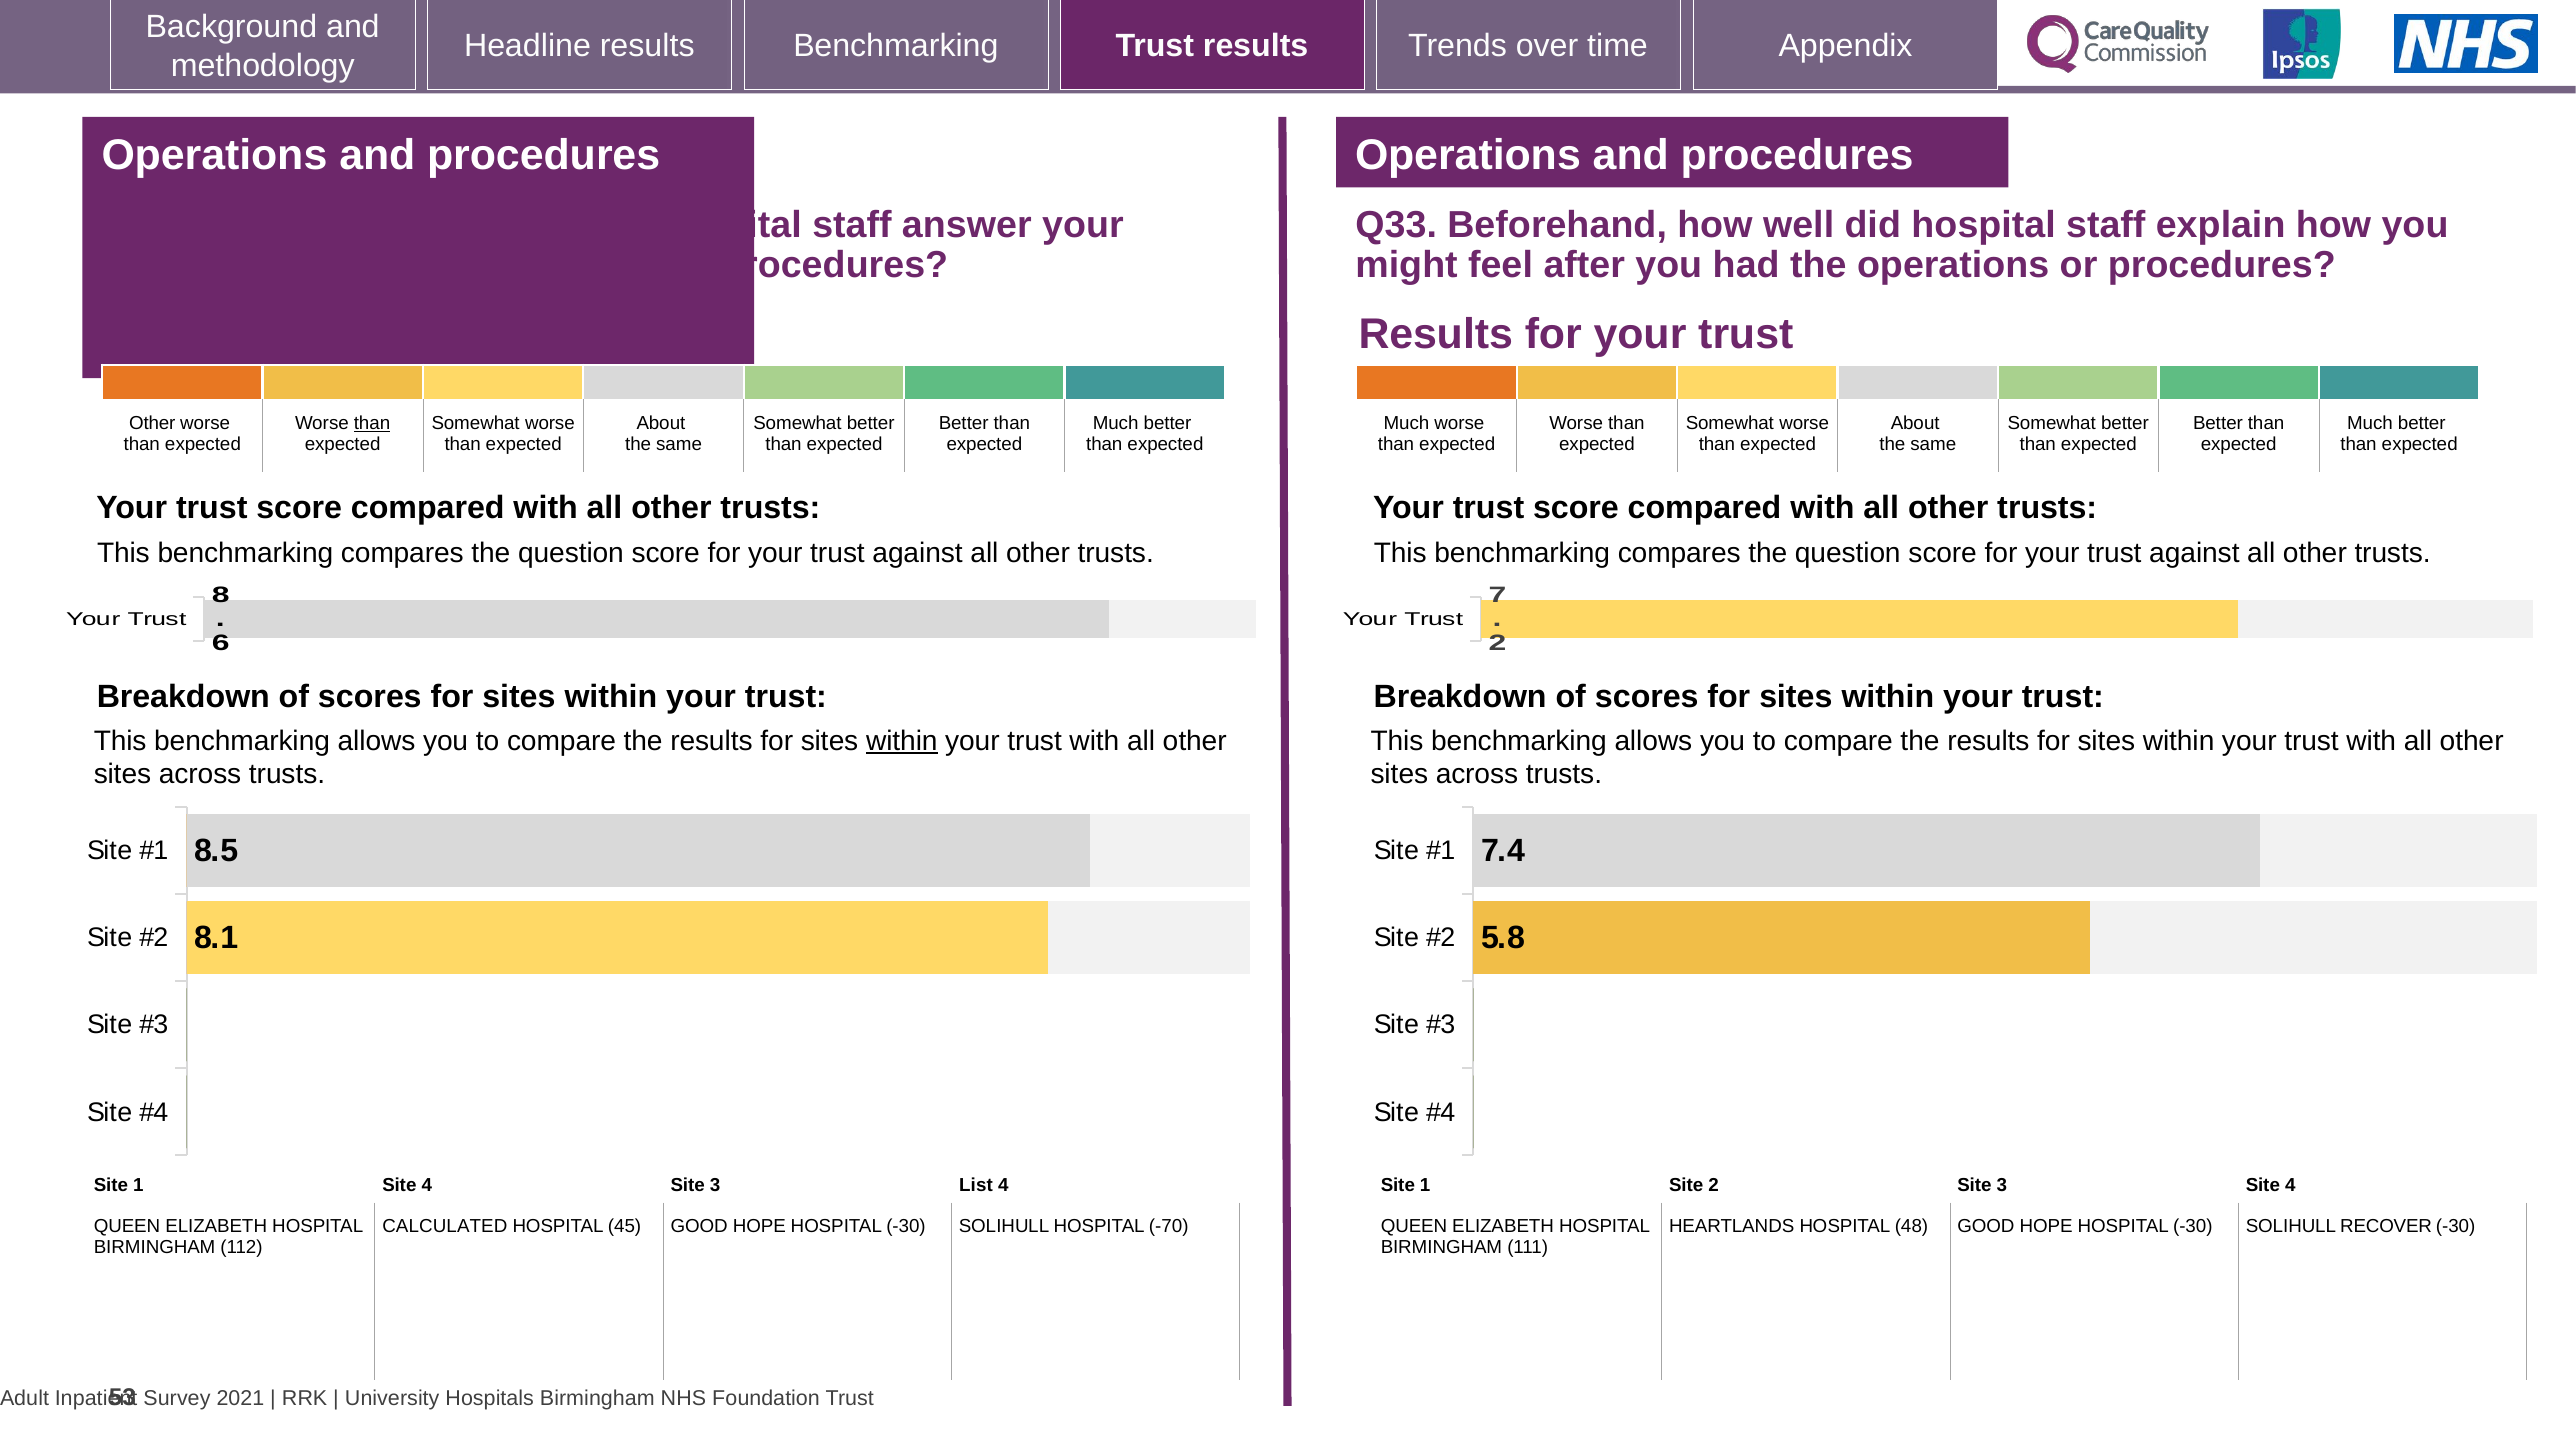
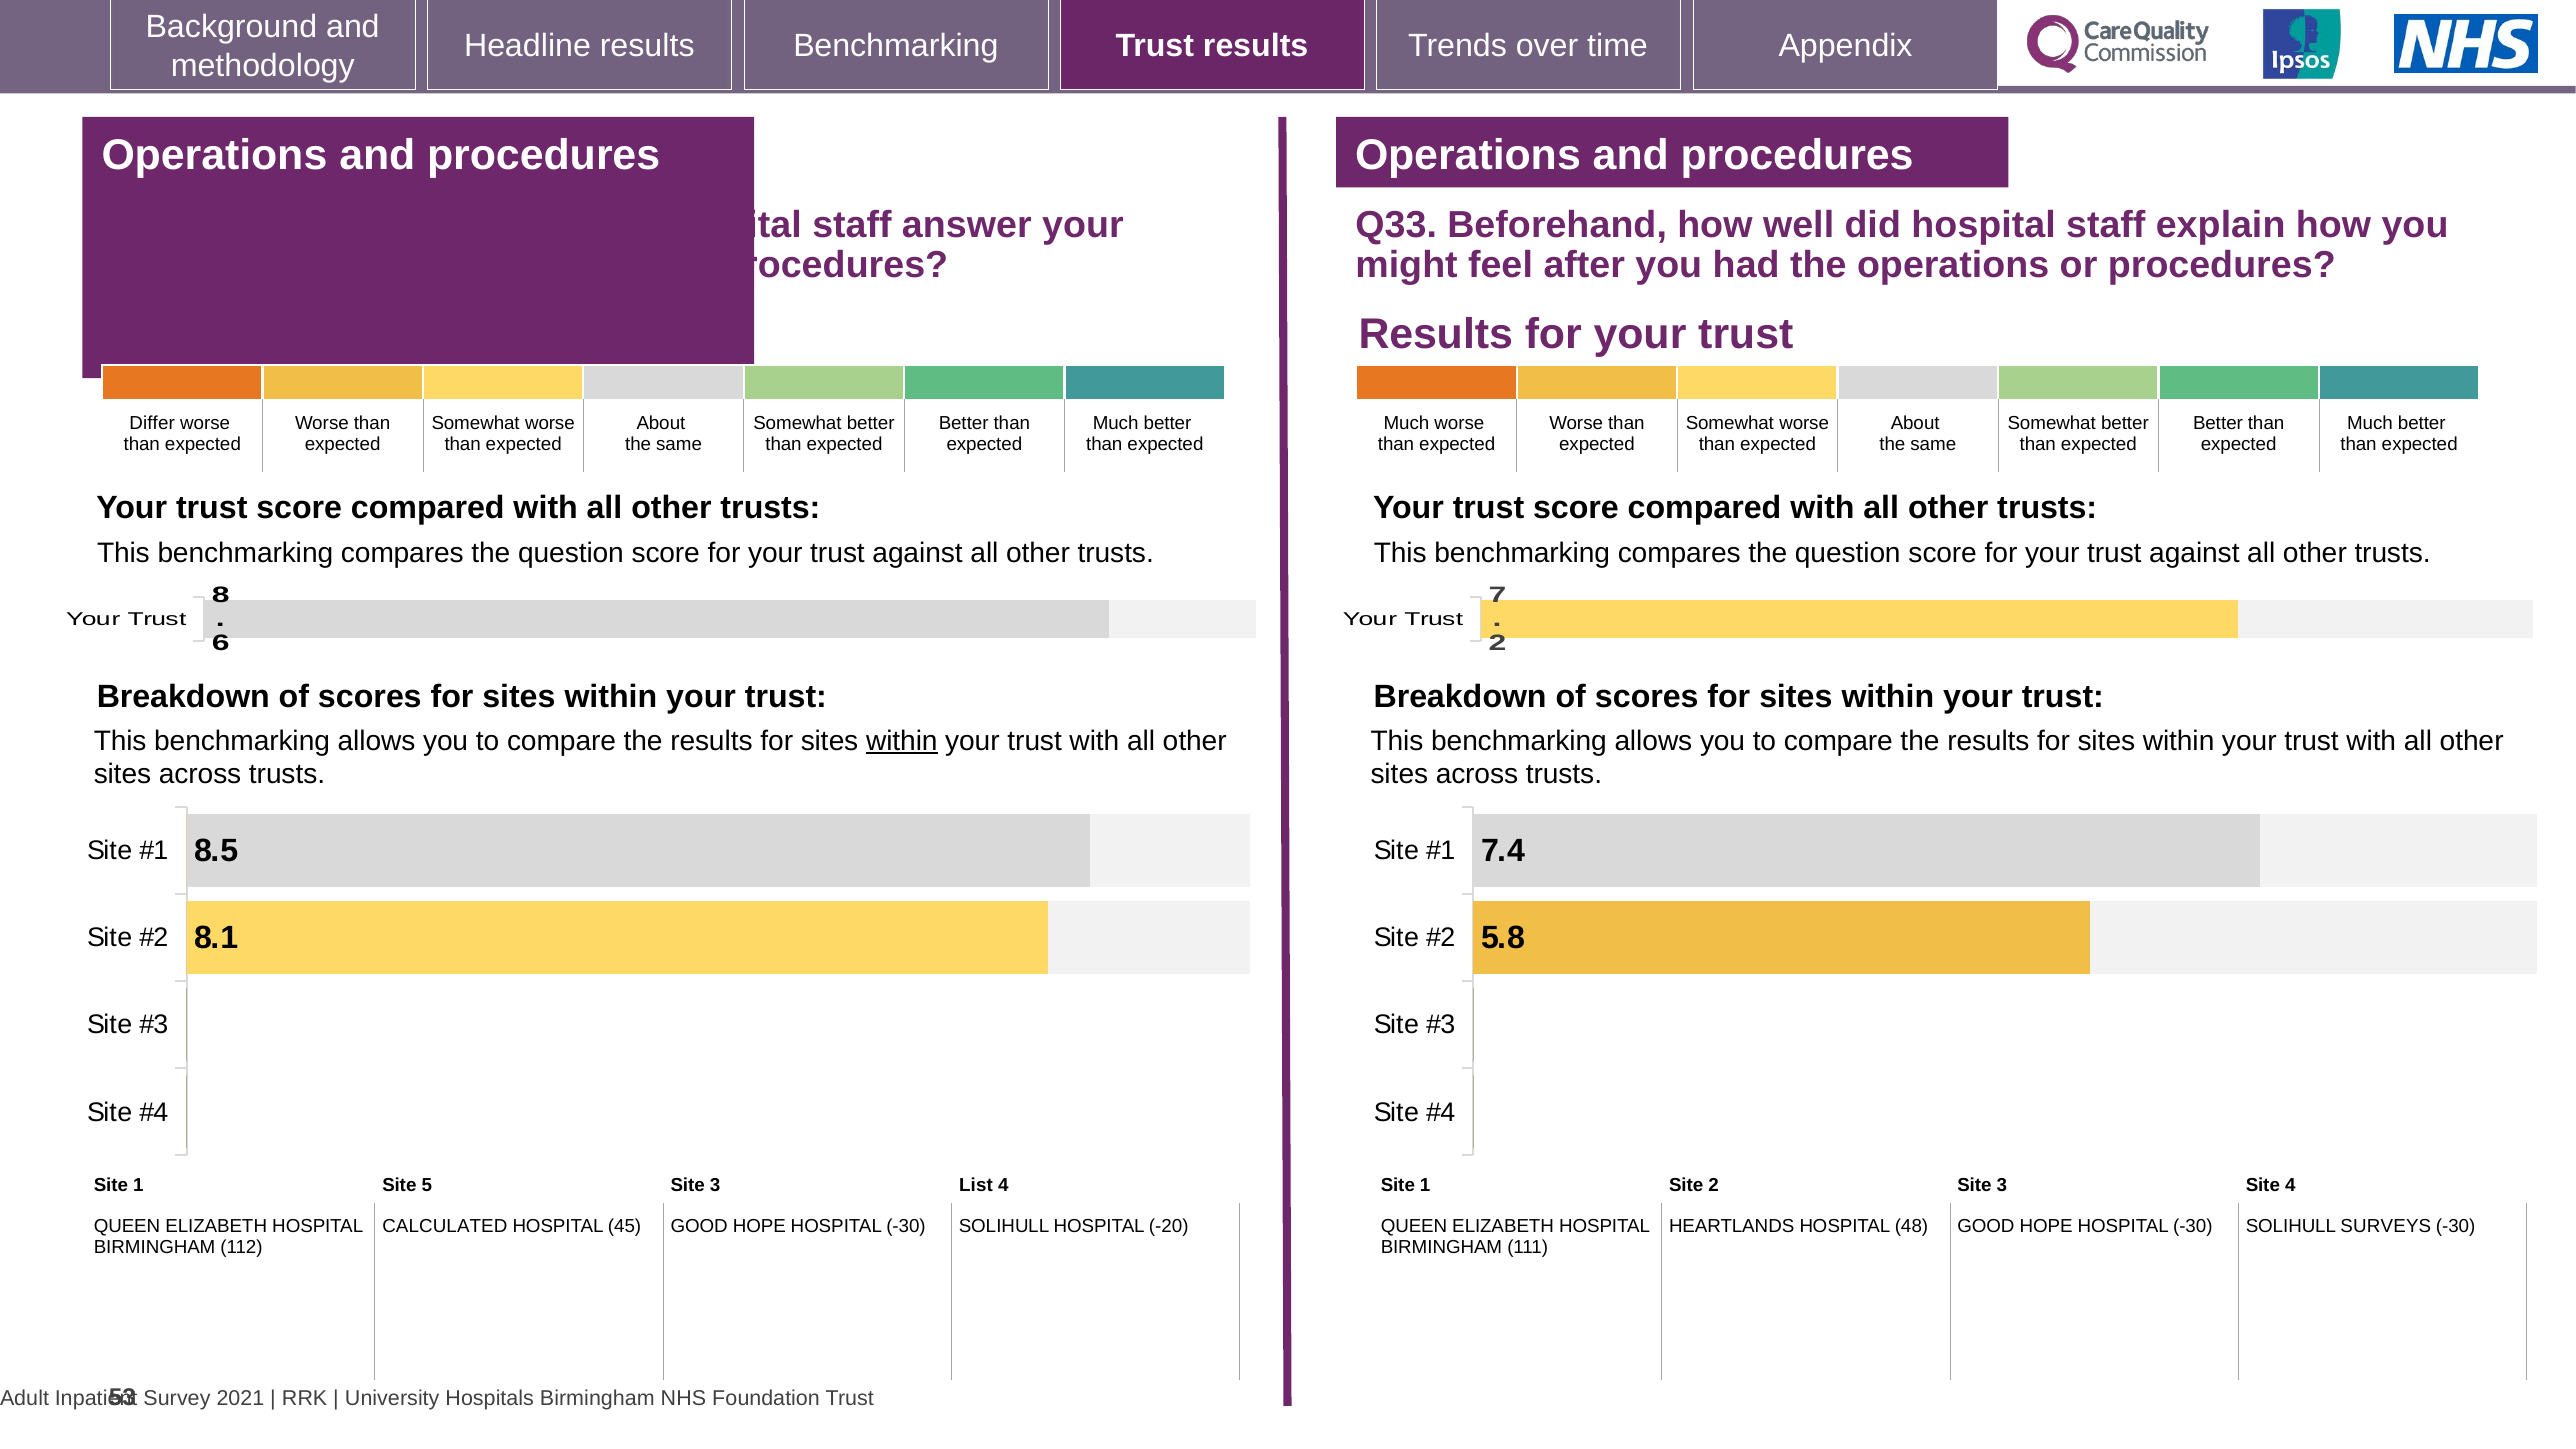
Other: Other -> Differ (152, 423)
than underline: present -> none (372, 423)
1 Site 4: 4 -> 5 (427, 1185)
-70: -70 -> -20 (1169, 1227)
RECOVER: RECOVER -> SURVEYS (2386, 1227)
